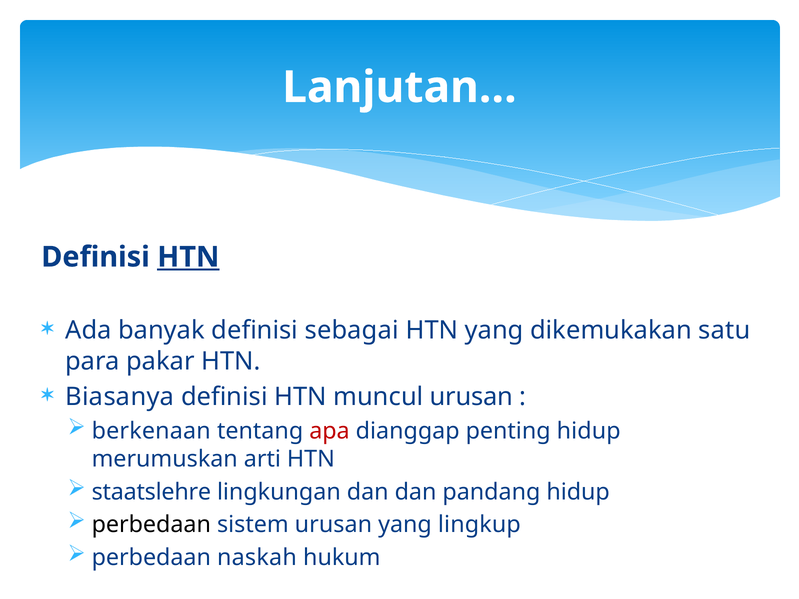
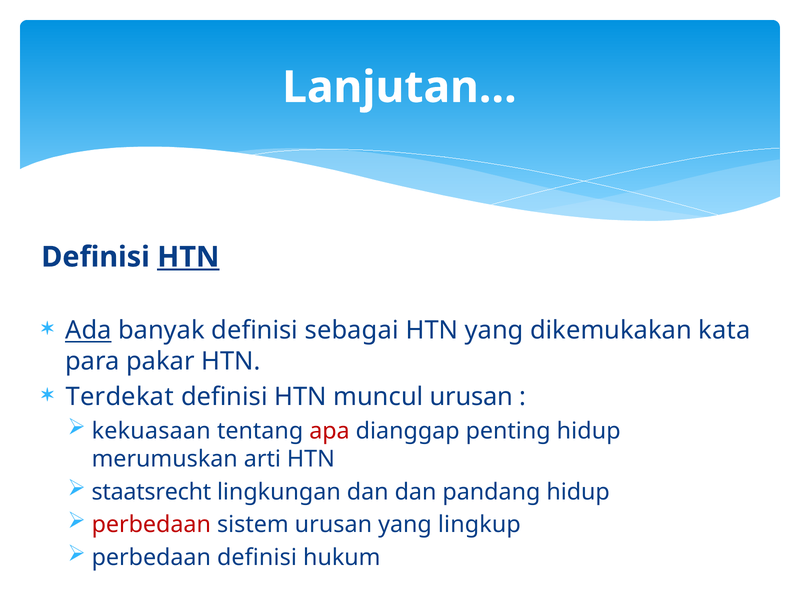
Ada underline: none -> present (88, 331)
satu: satu -> kata (724, 331)
Biasanya: Biasanya -> Terdekat (120, 397)
berkenaan: berkenaan -> kekuasaan (151, 431)
staatslehre: staatslehre -> staatsrecht (151, 492)
perbedaan colour: black -> red (151, 525)
perbedaan naskah: naskah -> definisi (257, 558)
